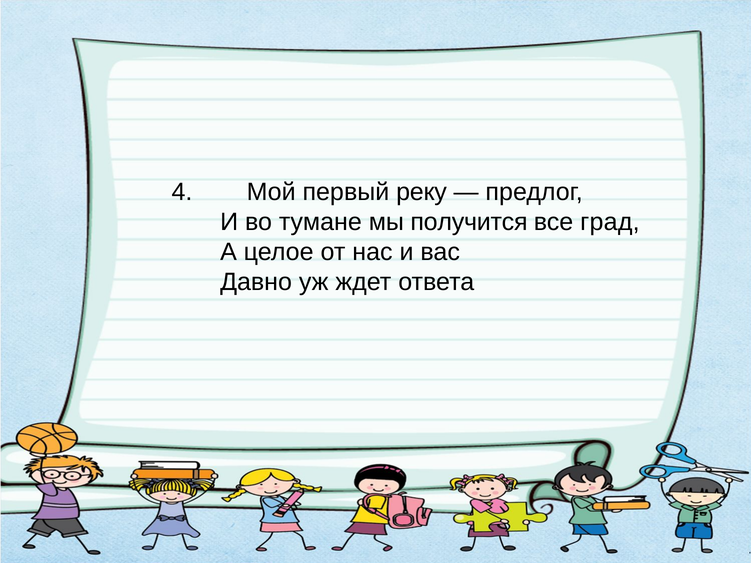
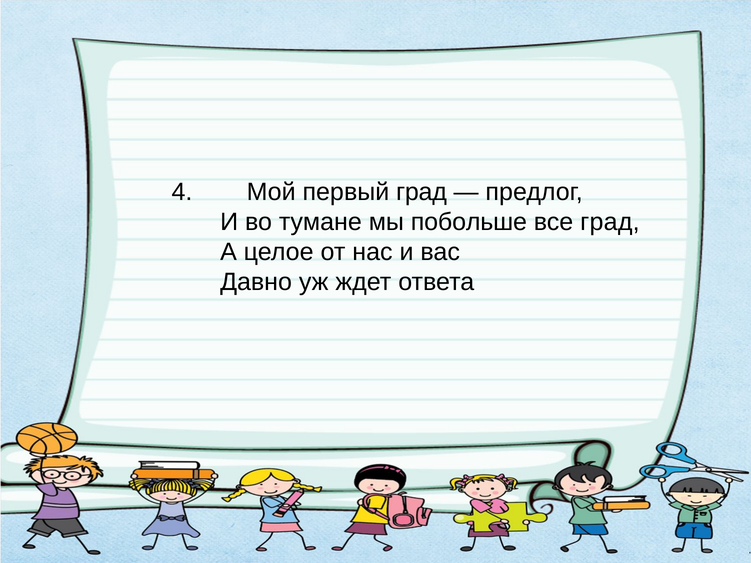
первый реку: реку -> град (421, 192)
получится: получится -> побольше (469, 222)
